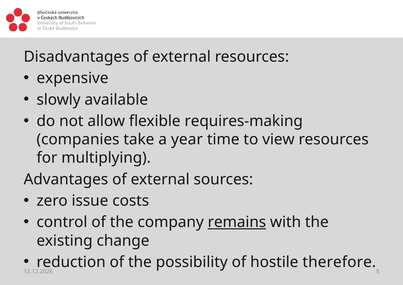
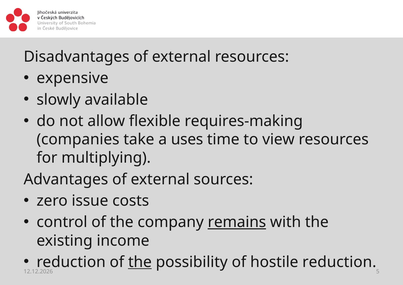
year: year -> uses (187, 139)
change: change -> income (123, 241)
the underline: none -> present (140, 262)
hostile therefore: therefore -> reduction (339, 262)
